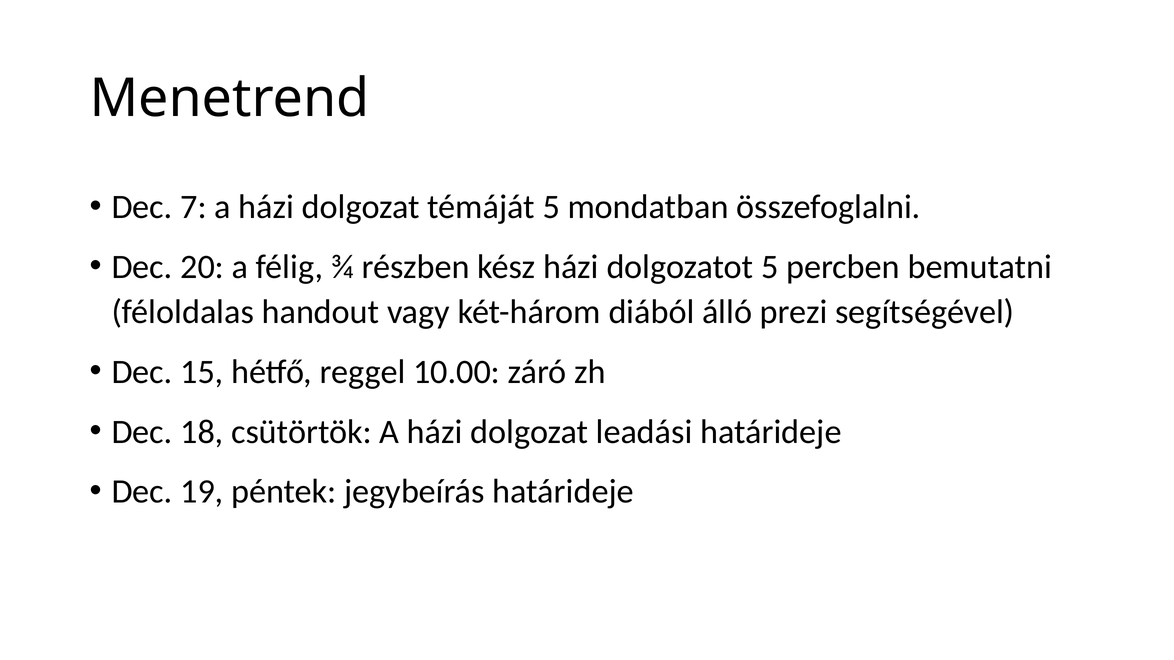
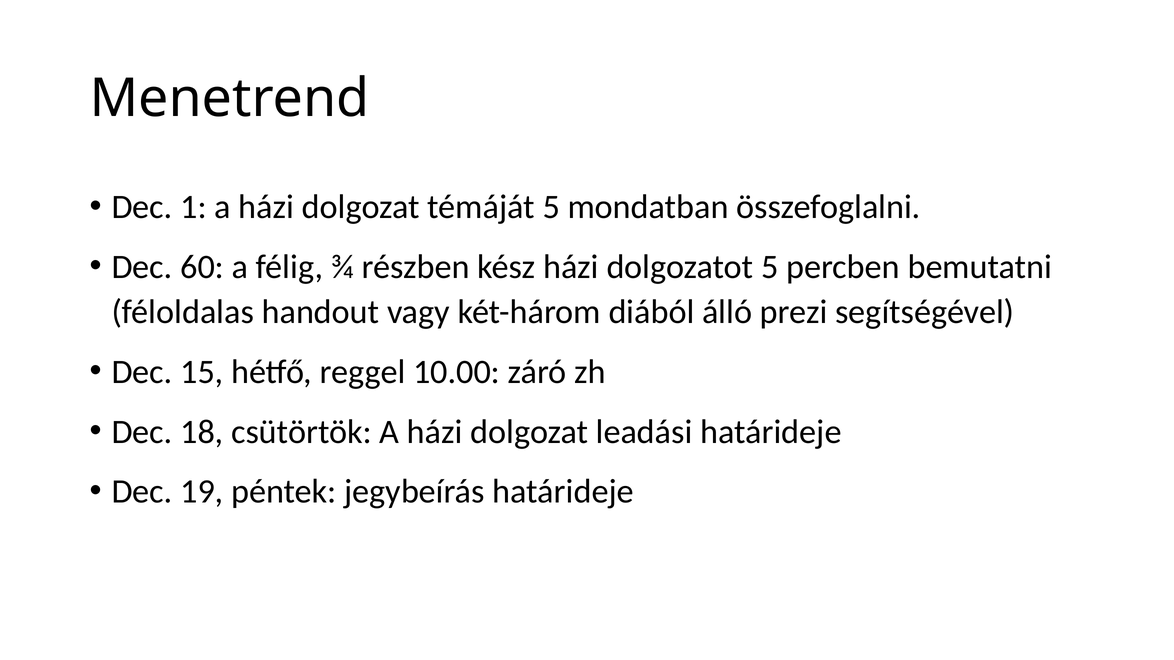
7: 7 -> 1 (193, 207)
20: 20 -> 60 (202, 267)
